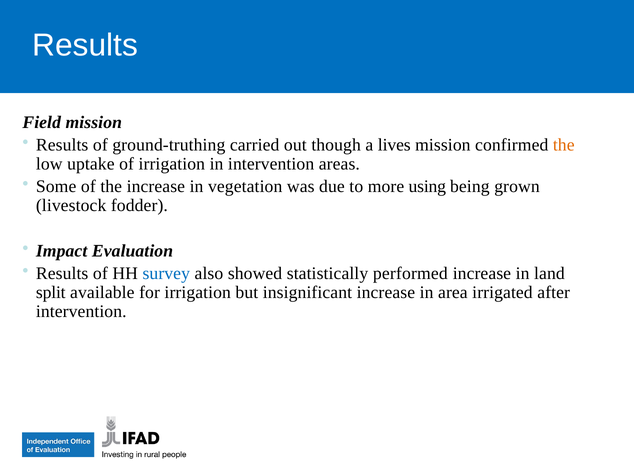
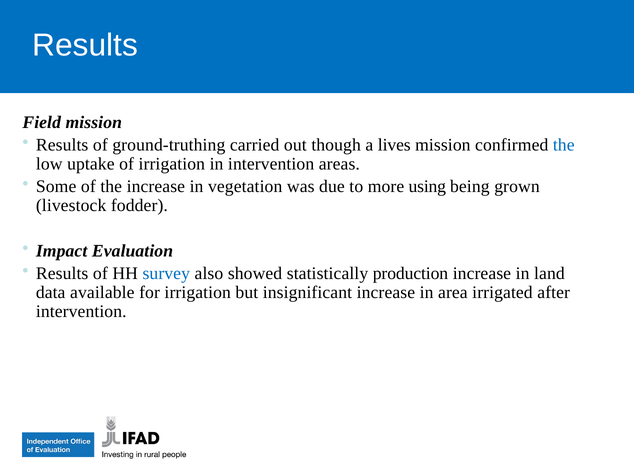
the colour: orange -> blue (564, 145)
performed: performed -> production (410, 273)
split: split -> data (51, 292)
